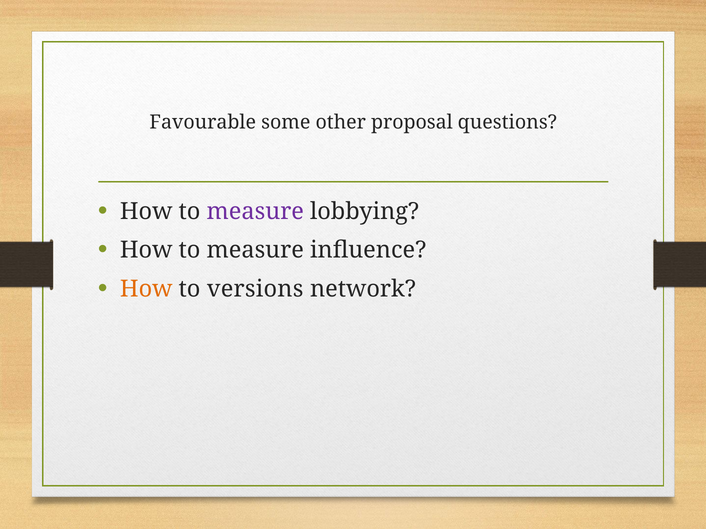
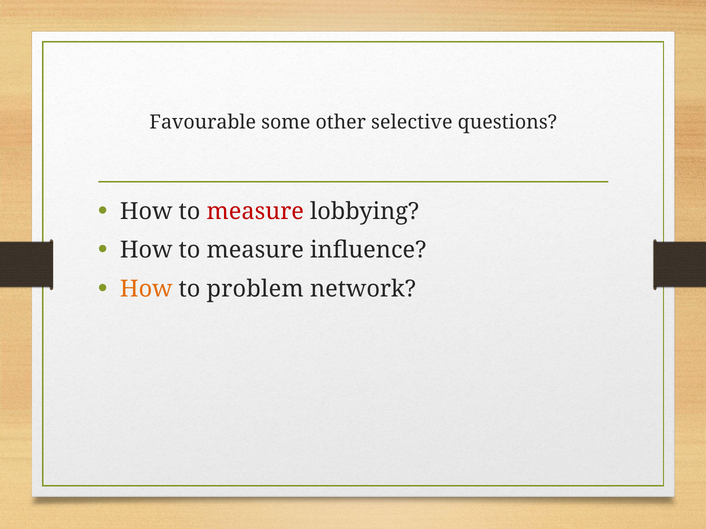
proposal: proposal -> selective (412, 122)
measure colour: purple -> red (255, 212)
versions: versions -> problem (255, 289)
